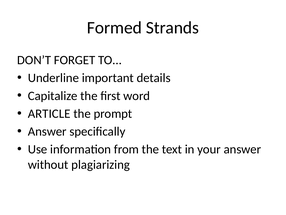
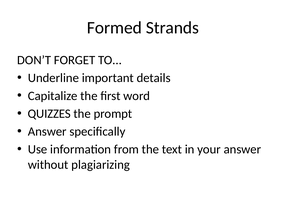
ARTICLE: ARTICLE -> QUIZZES (49, 113)
